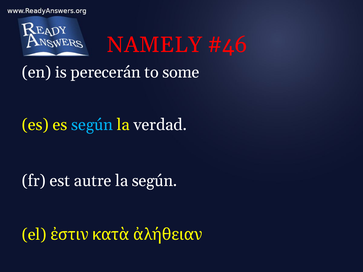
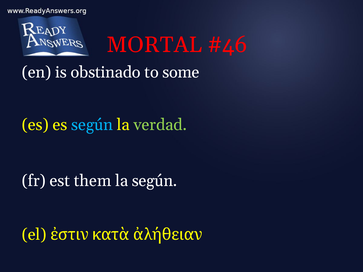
NAMELY: NAMELY -> MORTAL (154, 45)
perecerán: perecerán -> obstinado (106, 72)
verdad colour: white -> light green (160, 125)
autre: autre -> them (93, 181)
